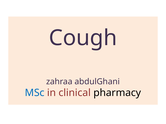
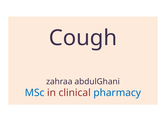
pharmacy colour: black -> blue (117, 93)
